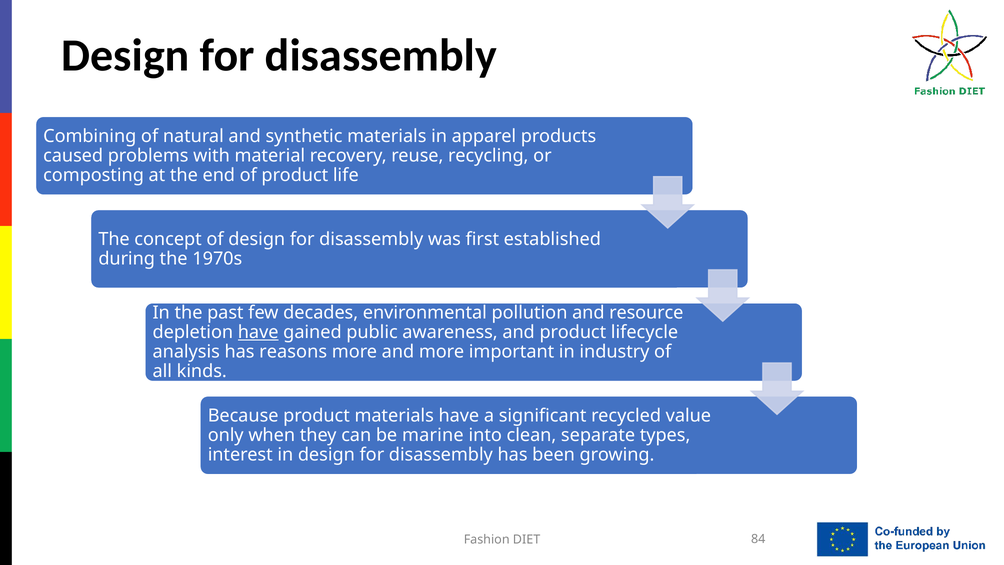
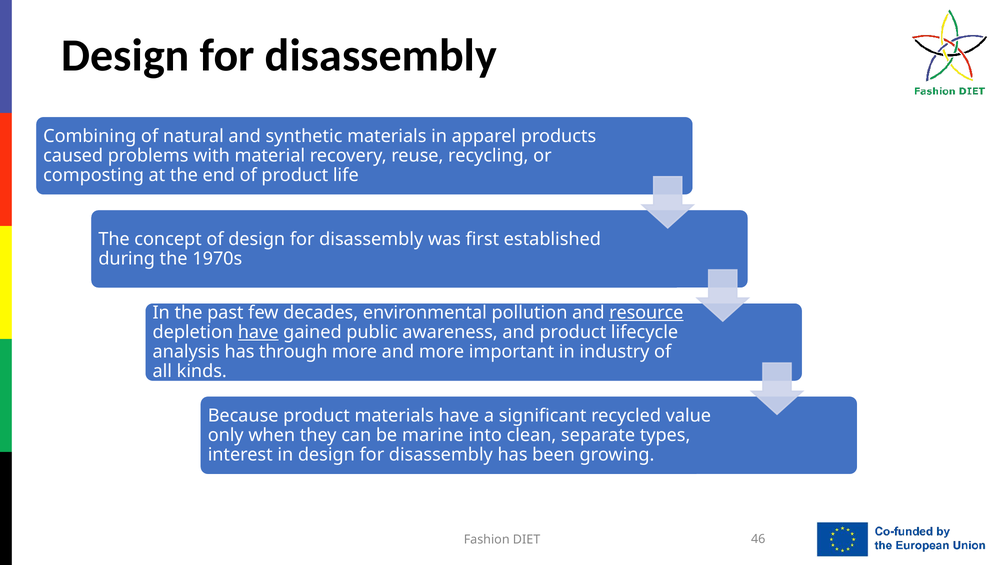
resource underline: none -> present (646, 312)
reasons: reasons -> through (293, 352)
84: 84 -> 46 (758, 539)
